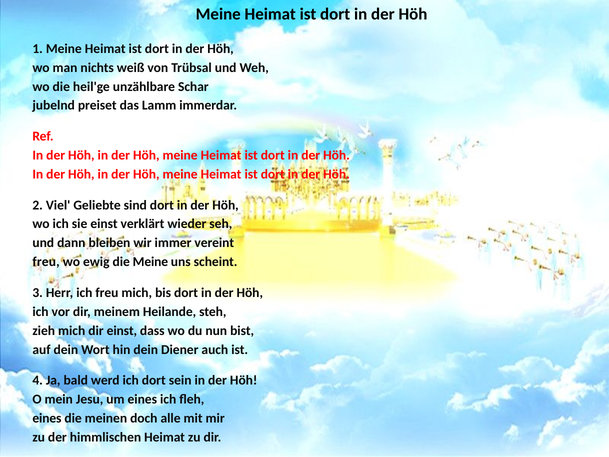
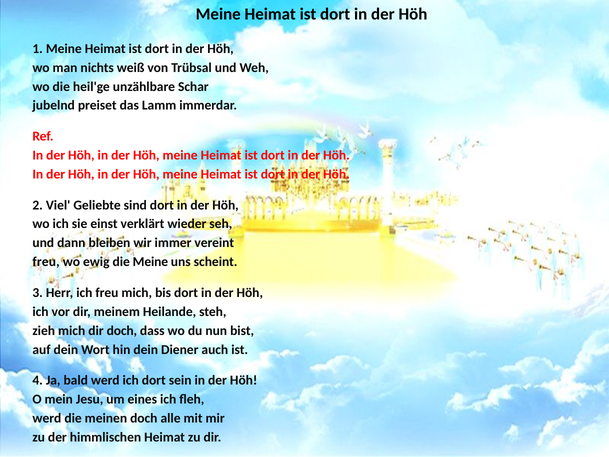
dir einst: einst -> doch (122, 330)
eines: eines -> werd (47, 418)
